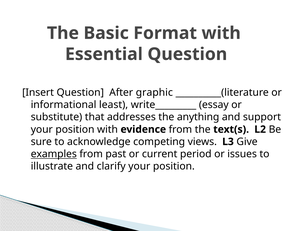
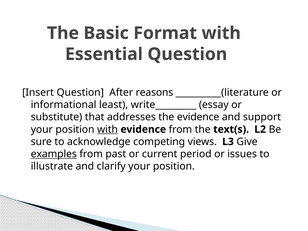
graphic: graphic -> reasons (154, 92)
the anything: anything -> evidence (198, 117)
with underline: none -> present (107, 129)
